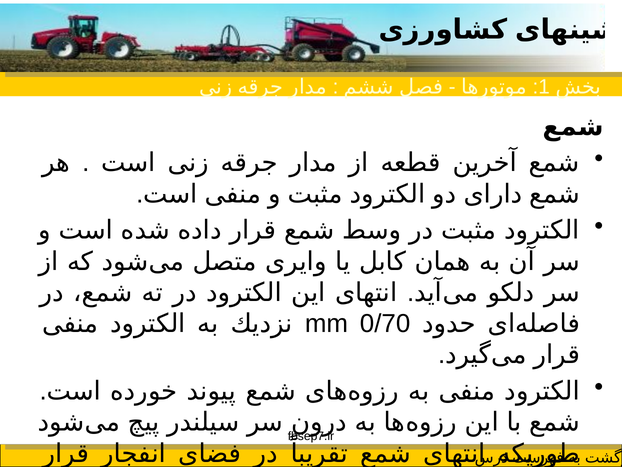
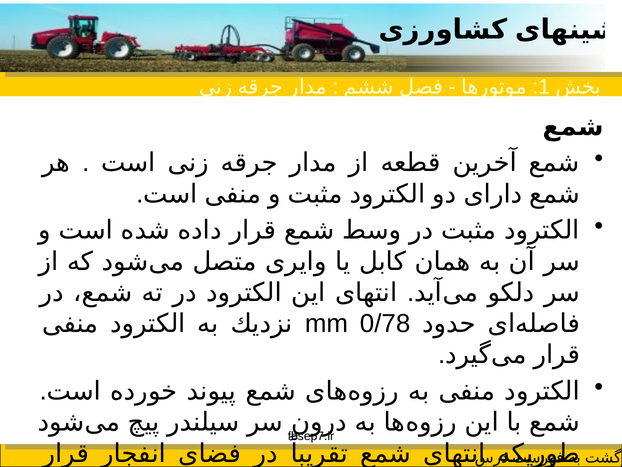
0/70: 0/70 -> 0/78 (385, 323)
